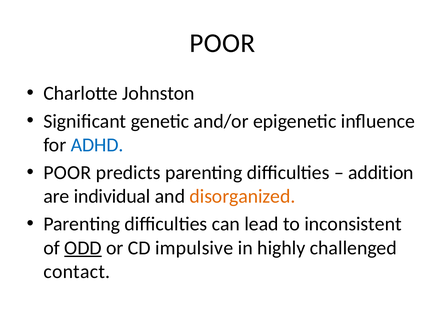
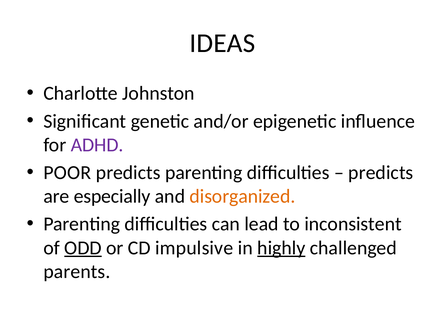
POOR: POOR -> IDEAS (222, 43)
ADHD colour: blue -> purple (97, 145)
addition: addition -> predicts (381, 172)
individual: individual -> especially (112, 196)
highly underline: none -> present (281, 248)
contact: contact -> parents (77, 271)
